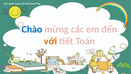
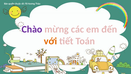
Chào colour: blue -> purple (32, 29)
